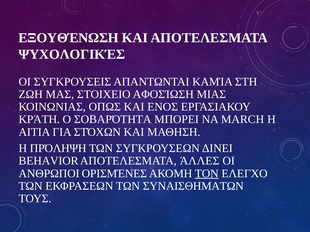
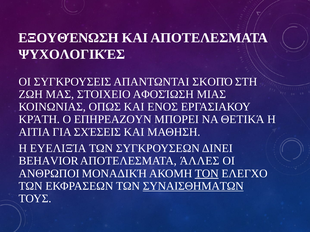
ΚΑΜΊΑ: ΚΑΜΊΑ -> ΣΚΟΠΌ (212, 82)
ΣΟΒΑΡΌΤΗΤΑ: ΣΟΒΑΡΌΤΗΤΑ -> ΕΠΗΡΕΑΖΟΥΝ (113, 120)
MARCH: MARCH -> ΘΕΤΙΚΆ (243, 120)
ΣΤΌΧΩΝ: ΣΤΌΧΩΝ -> ΣΧΈΣΕΙΣ (97, 132)
ΠΡΌΛΗΨΗ: ΠΡΌΛΗΨΗ -> ΕΥΕΛΙΞΊΑ (58, 149)
ΟΡΙΣΜΈΝΕΣ: ΟΡΙΣΜΈΝΕΣ -> ΜΟΝΑΔΙΚΉ (114, 174)
ΣΥΝΑΙΣΘΗΜΑΤΩΝ underline: none -> present (193, 186)
